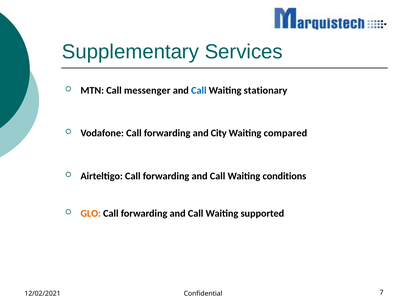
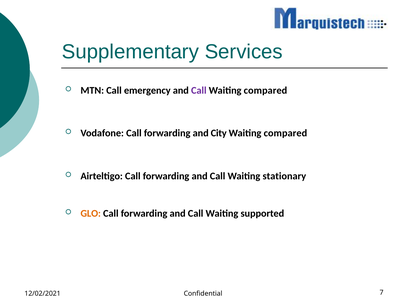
messenger: messenger -> emergency (147, 90)
Call colour: blue -> purple (199, 90)
stationary: stationary -> compared (265, 90)
conditions: conditions -> stationary (284, 176)
